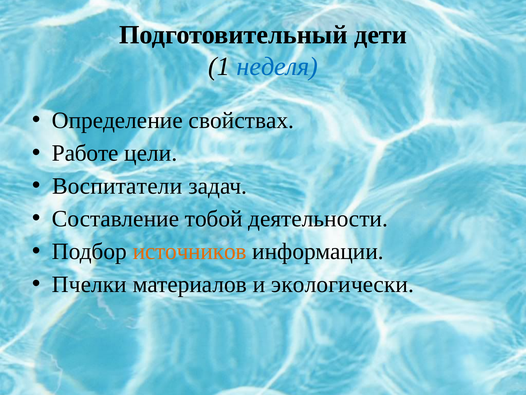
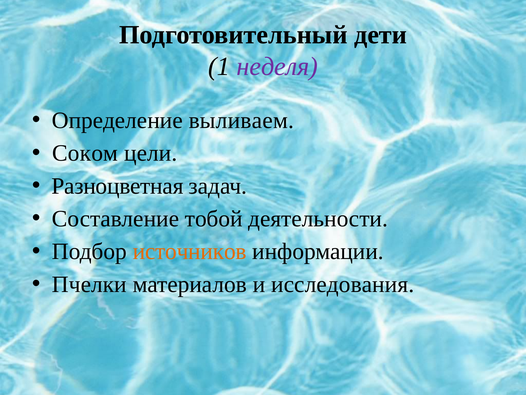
неделя colour: blue -> purple (277, 66)
свойствах: свойствах -> выливаем (241, 120)
Работе: Работе -> Соком (85, 153)
Воспитатели: Воспитатели -> Разноцветная (117, 186)
экологически: экологически -> исследования (343, 284)
